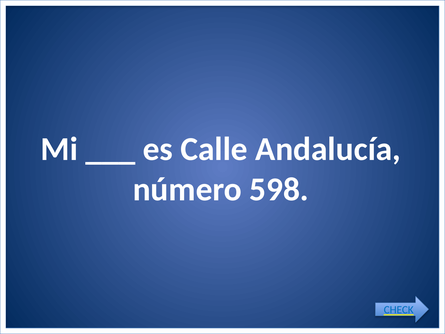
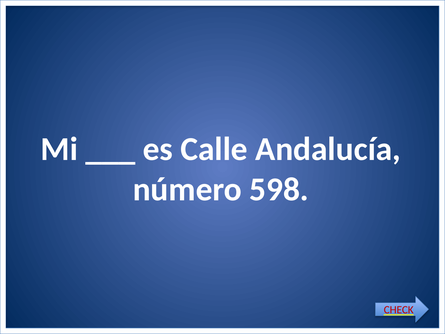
CHECK colour: blue -> red (399, 310)
